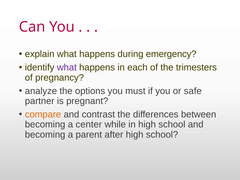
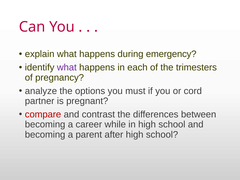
safe: safe -> cord (193, 91)
compare colour: orange -> red (43, 114)
center: center -> career (89, 124)
